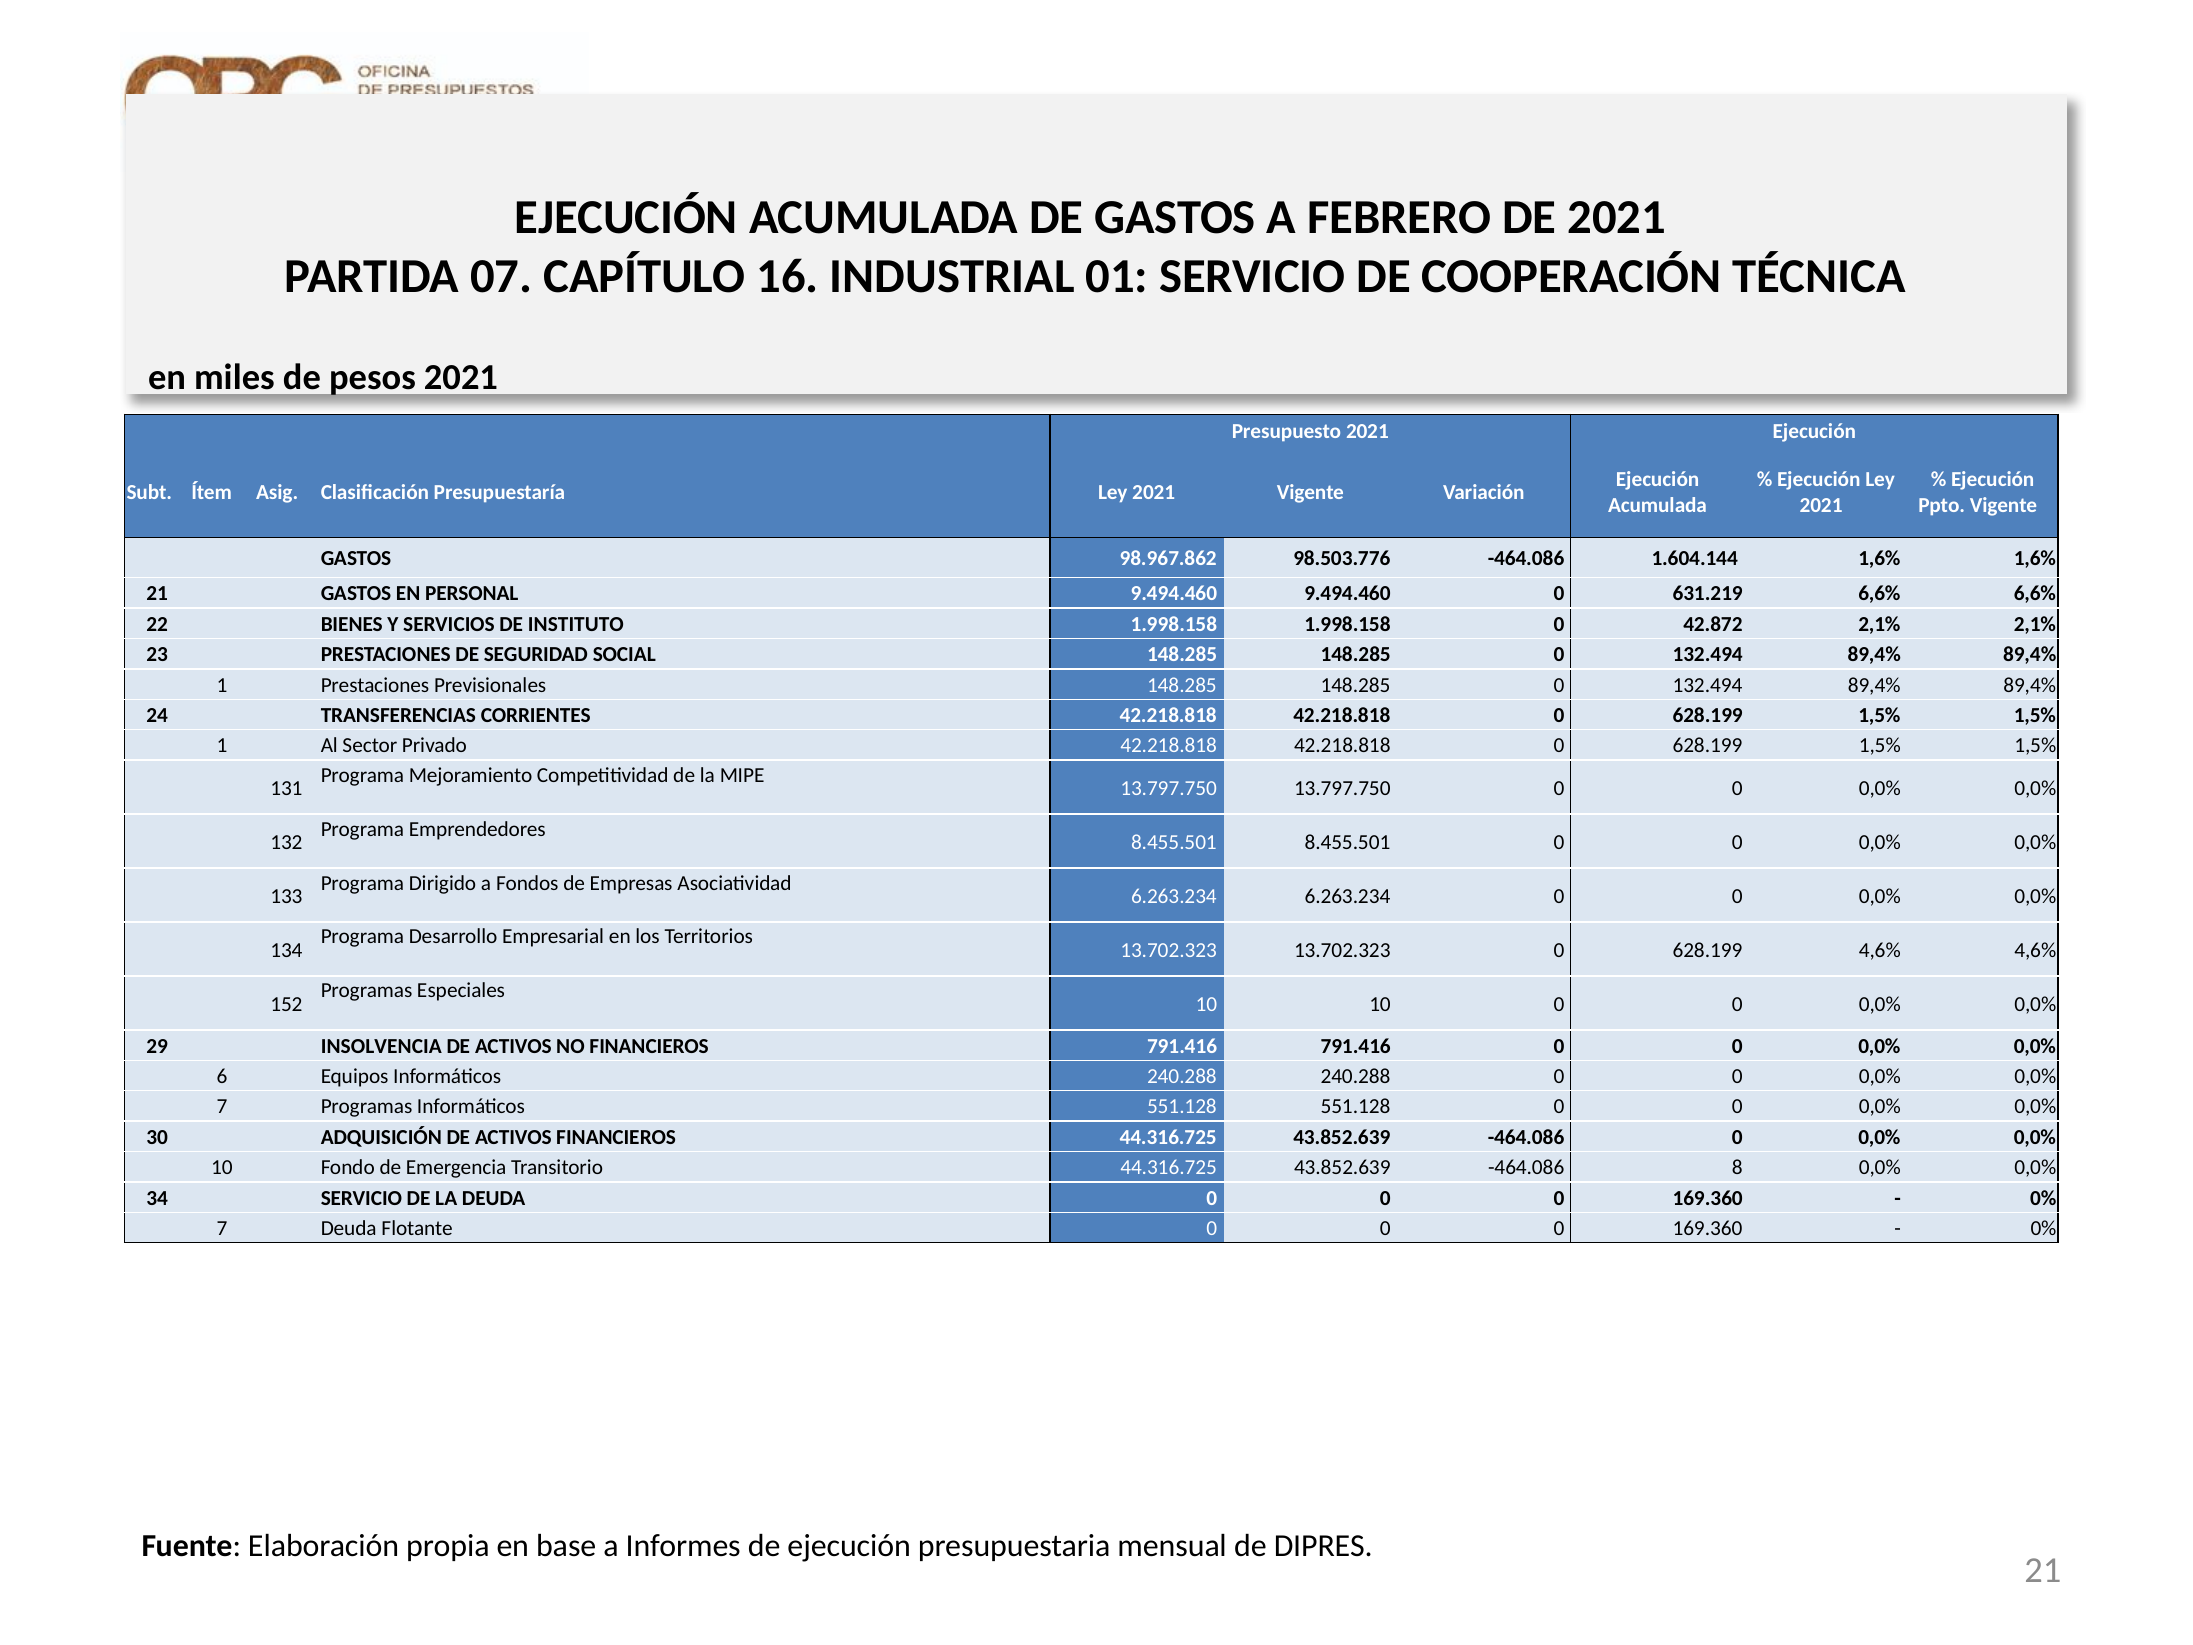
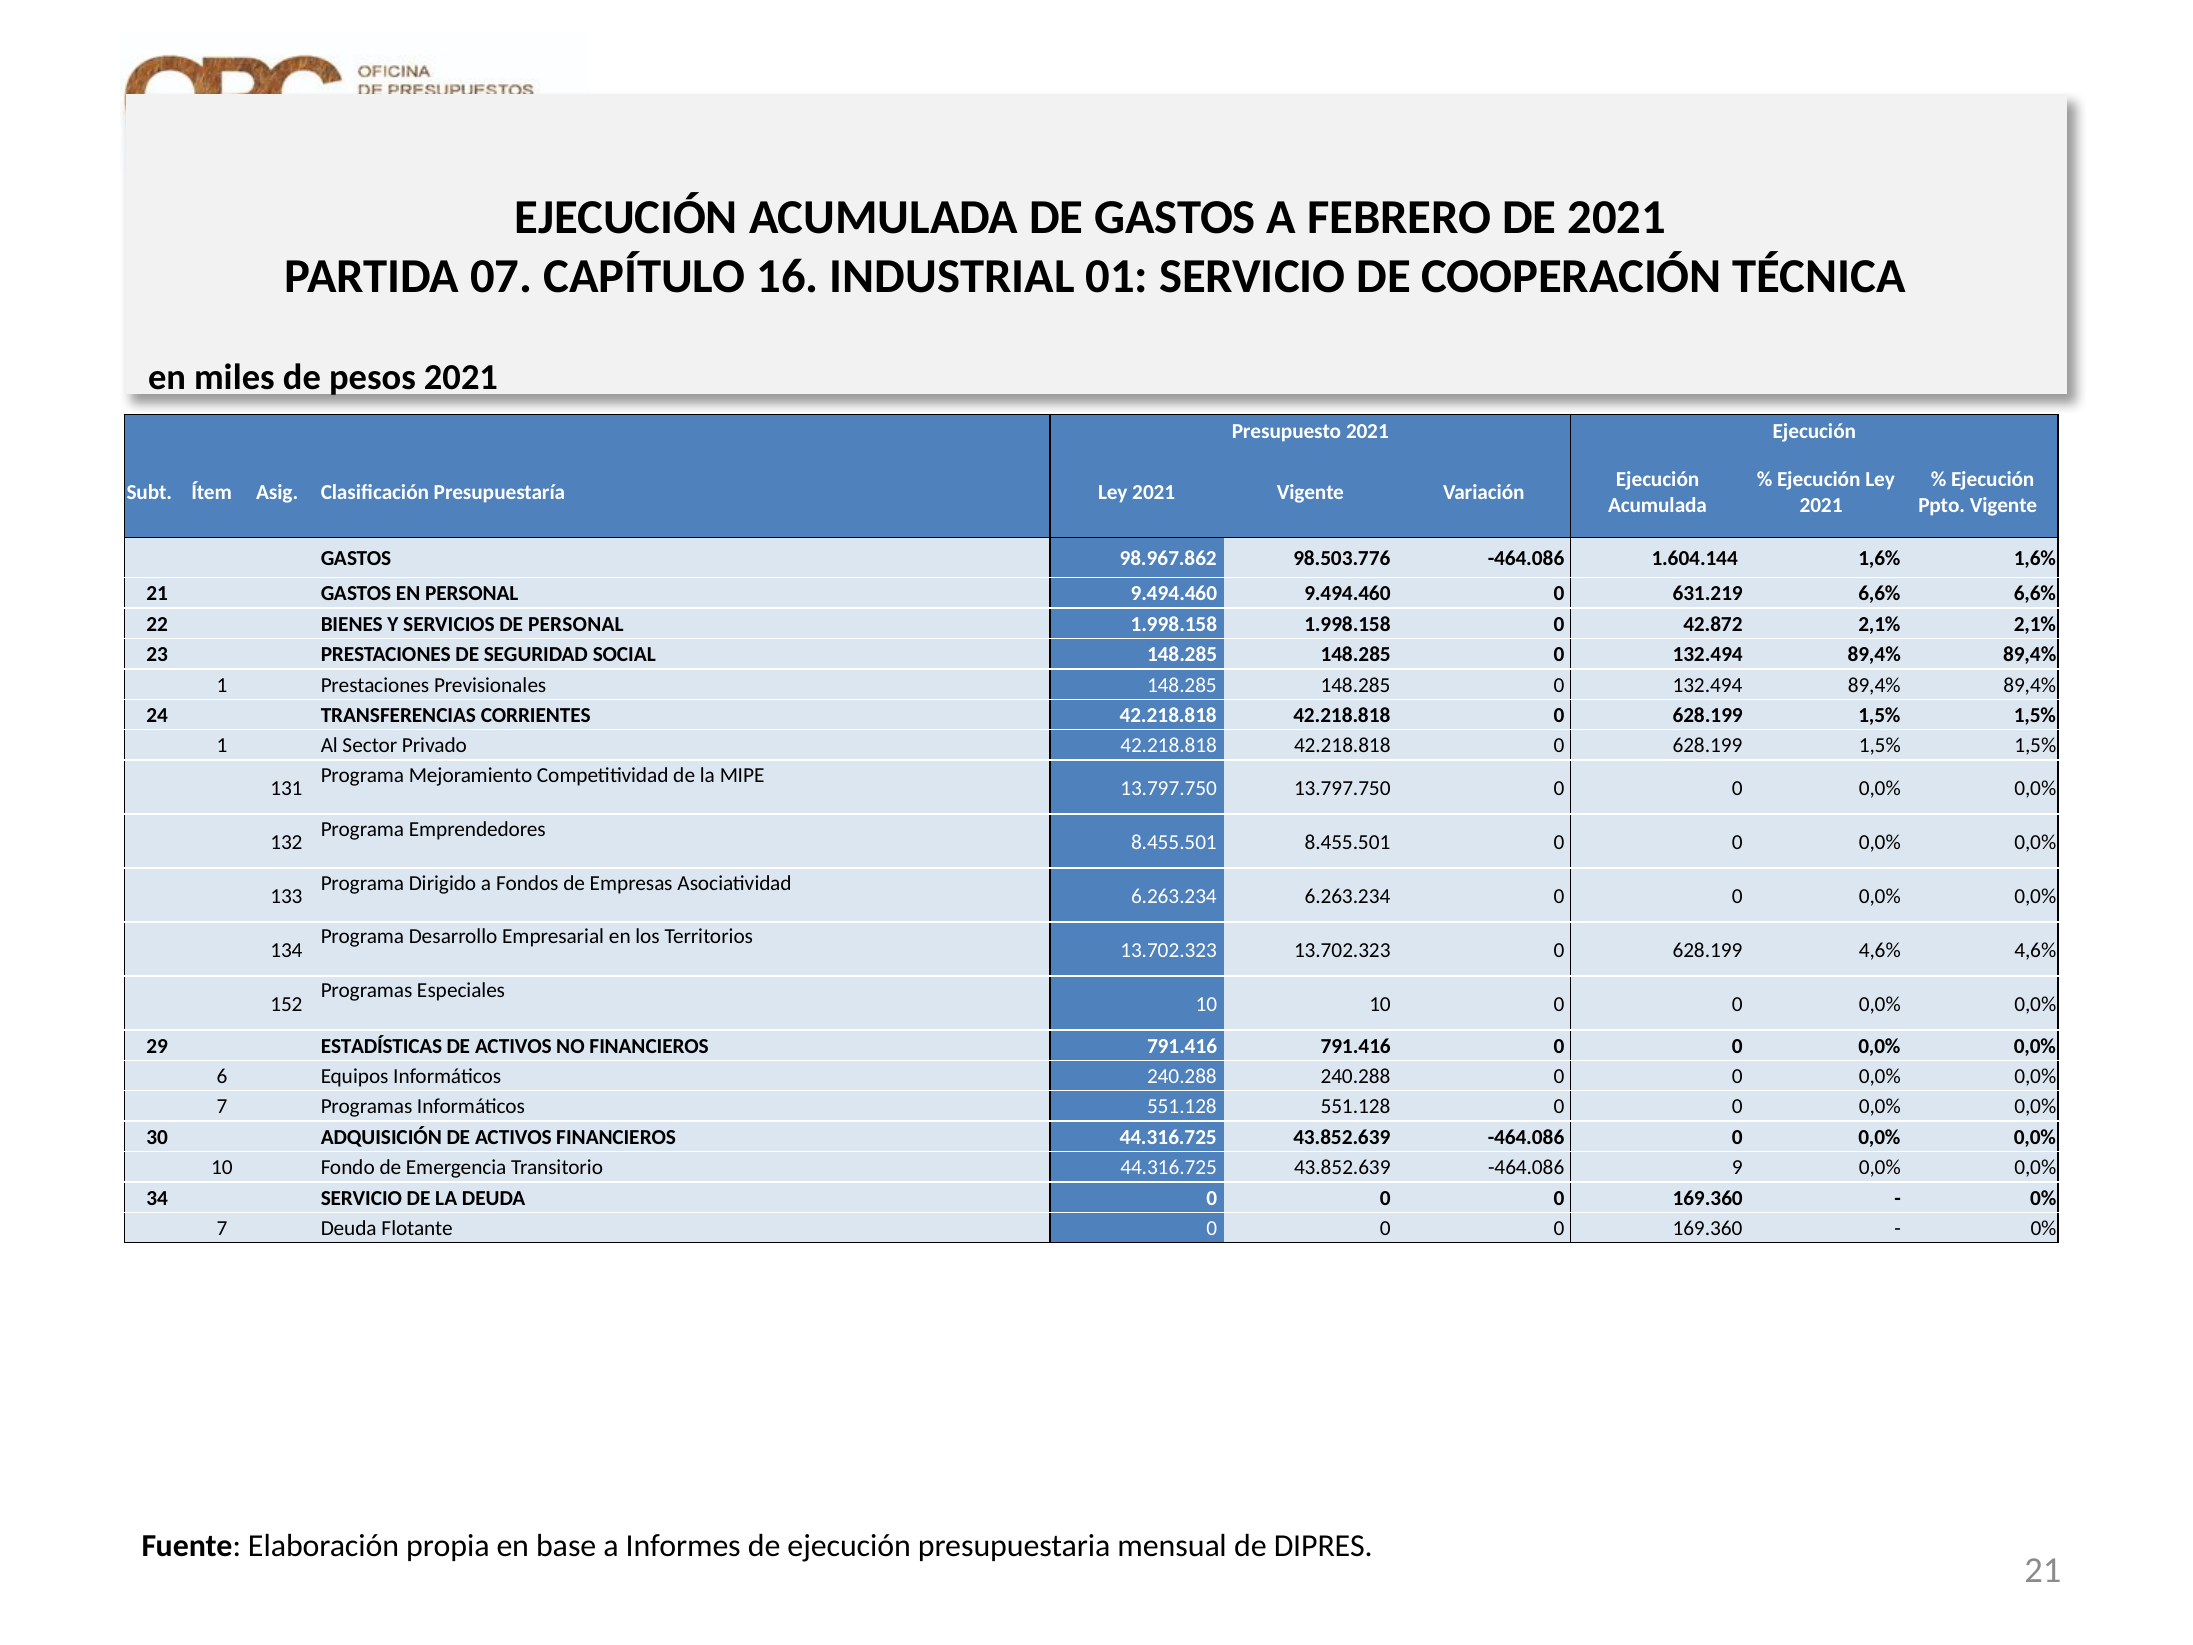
DE INSTITUTO: INSTITUTO -> PERSONAL (576, 624)
INSOLVENCIA: INSOLVENCIA -> ESTADÍSTICAS (381, 1046)
8: 8 -> 9 (1737, 1168)
